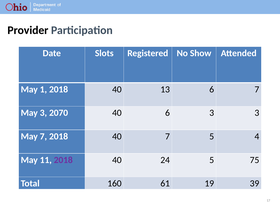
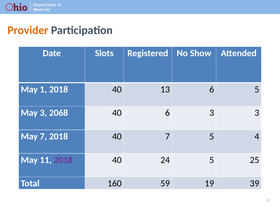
Provider colour: black -> orange (28, 30)
6 7: 7 -> 5 (257, 89)
2070: 2070 -> 2068 (59, 113)
75: 75 -> 25 (255, 160)
61: 61 -> 59 (165, 183)
